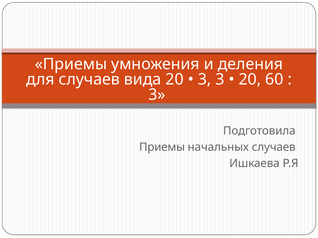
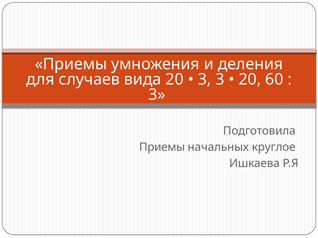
начальных случаев: случаев -> круглое (274, 147)
